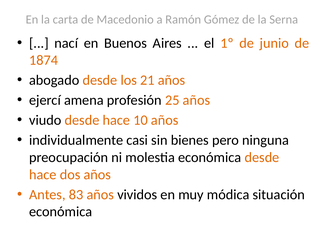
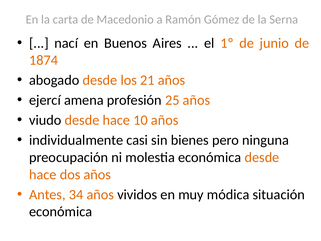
83: 83 -> 34 (76, 194)
